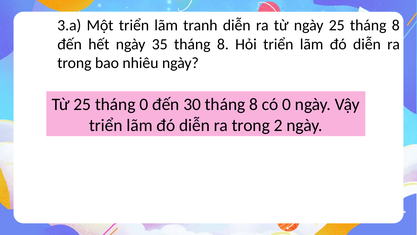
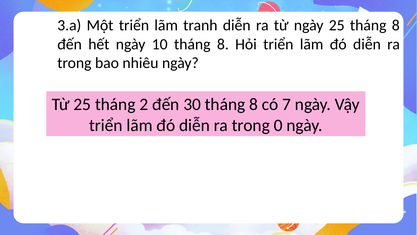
35: 35 -> 10 (160, 44)
tháng 0: 0 -> 2 (144, 104)
có 0: 0 -> 7 (287, 104)
2: 2 -> 0 (278, 125)
